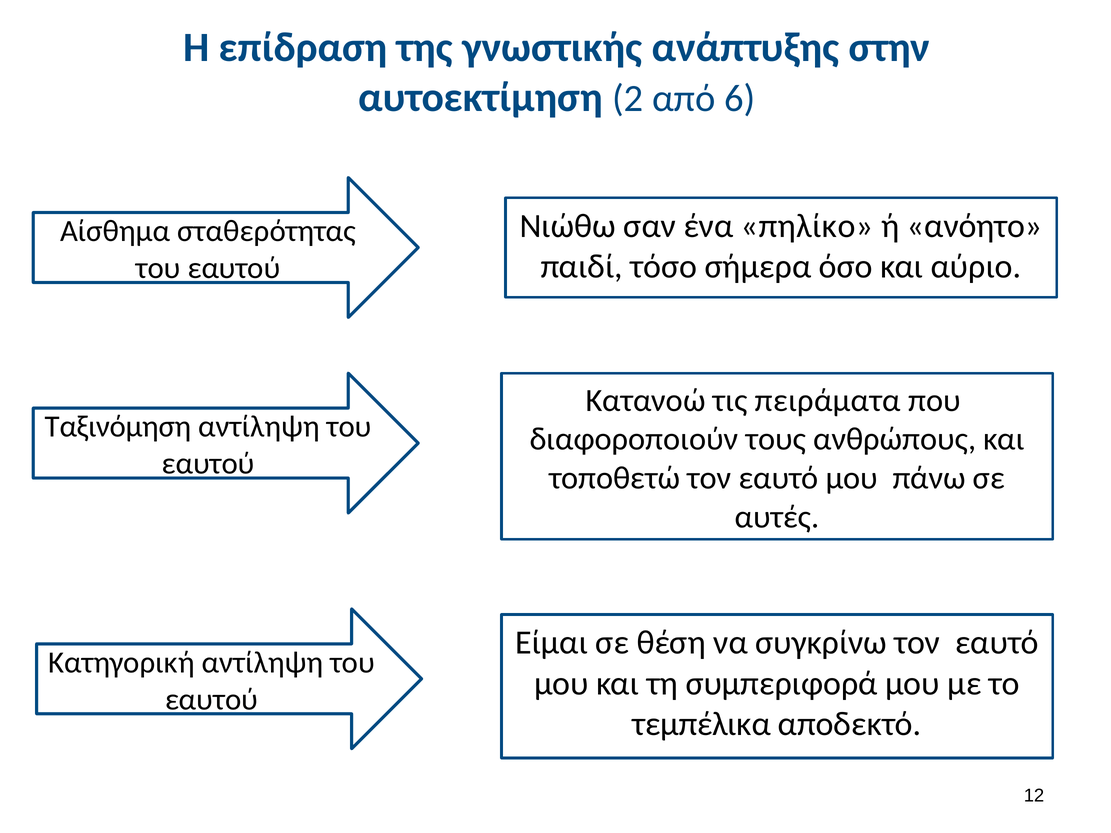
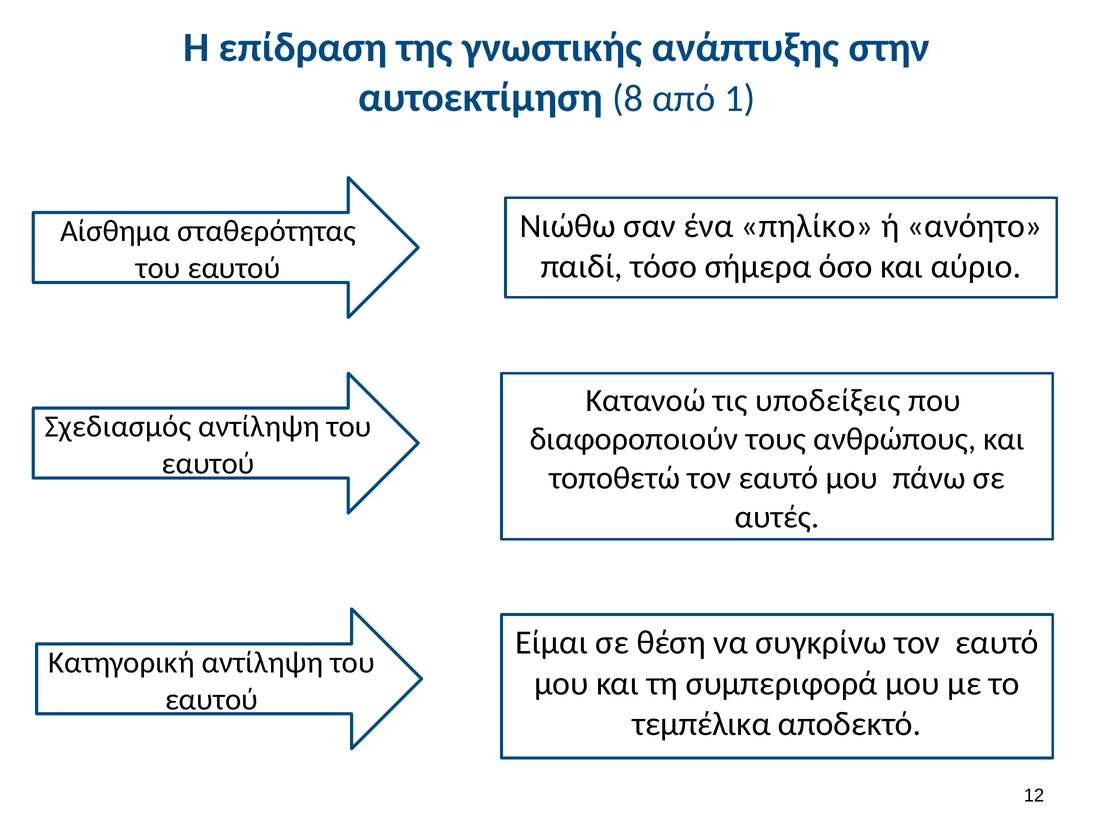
2: 2 -> 8 (628, 99)
6: 6 -> 1 (740, 99)
πειράματα: πειράματα -> υποδείξεις (828, 401)
Ταξινόμηση: Ταξινόμηση -> Σχεδιασμός (118, 427)
